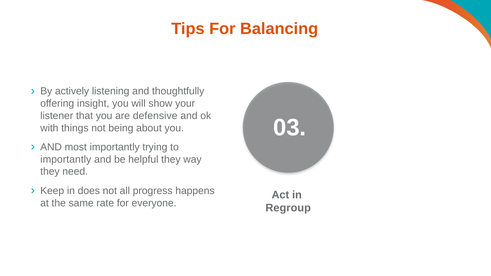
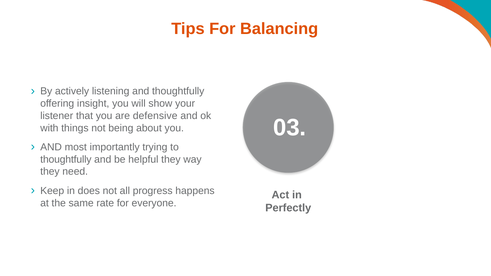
importantly: importantly -> thoughtfully (66, 159)
Regroup: Regroup -> Perfectly (288, 208)
